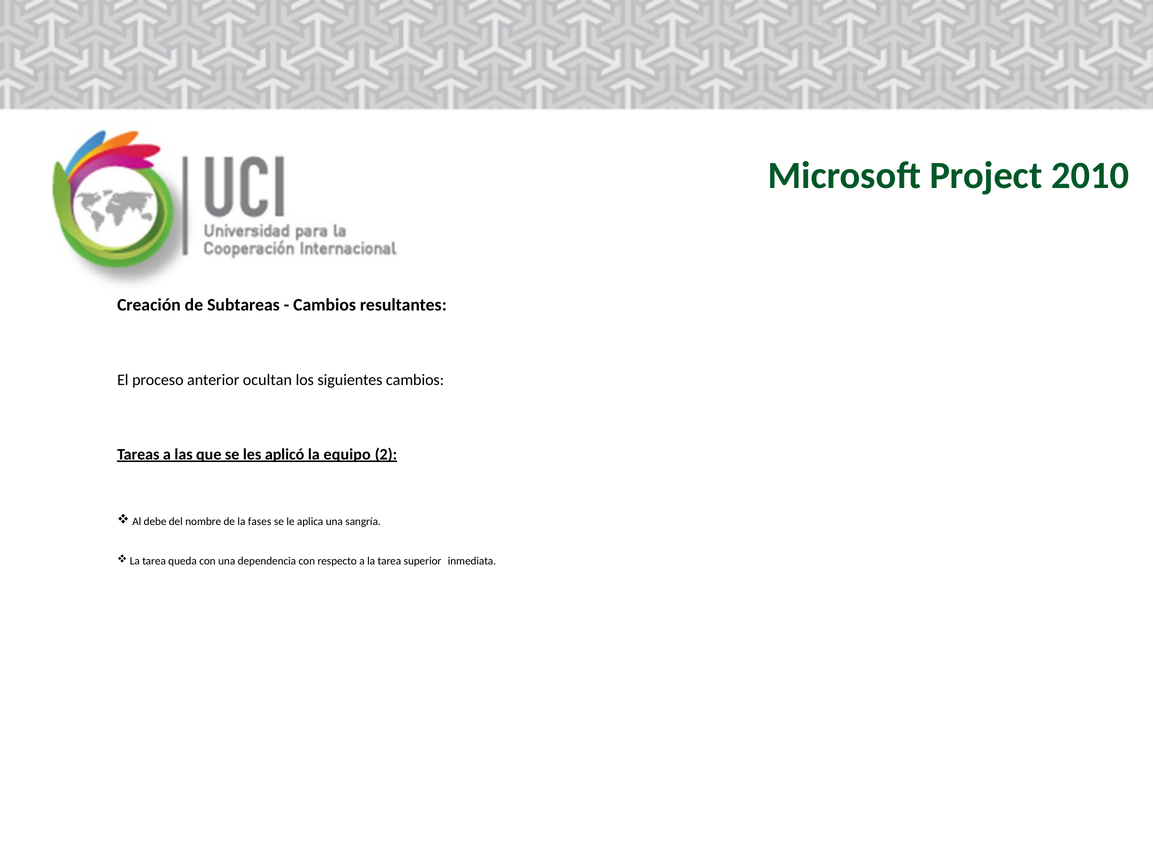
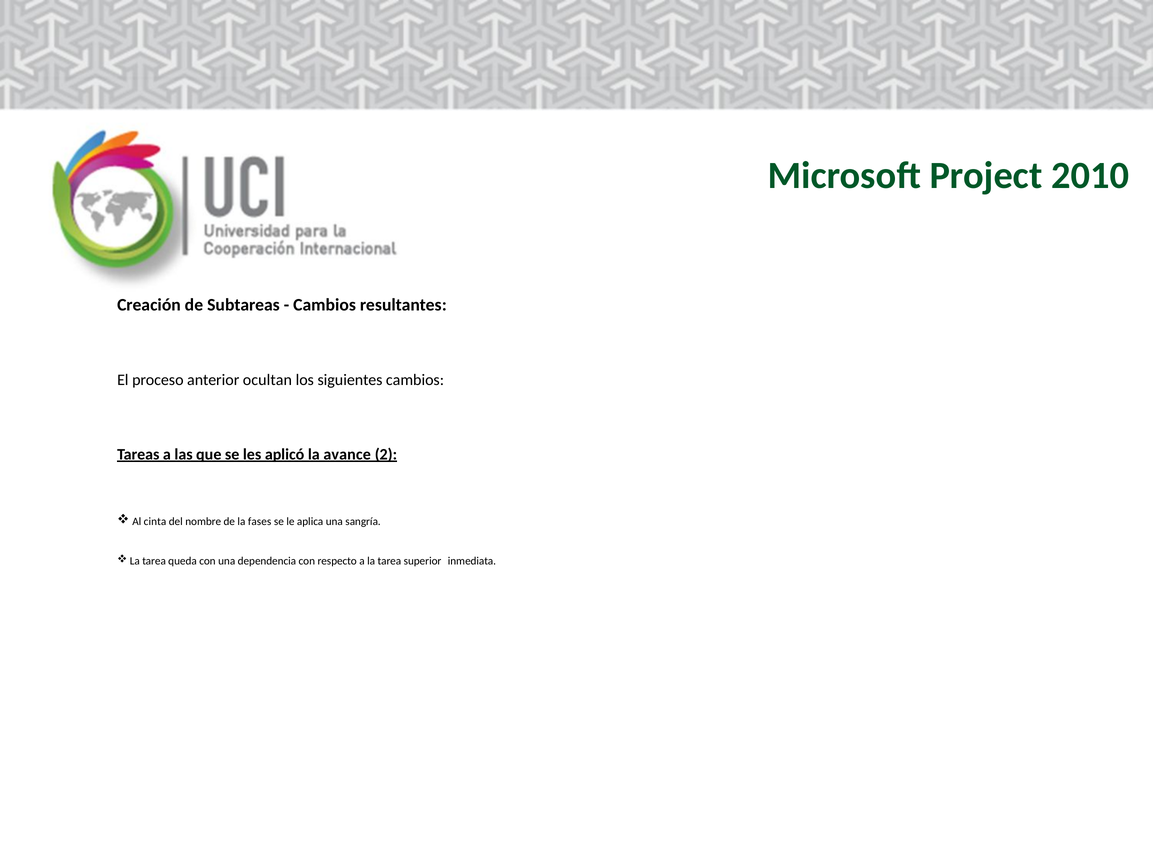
equipo: equipo -> avance (347, 454)
debe: debe -> cinta (155, 522)
